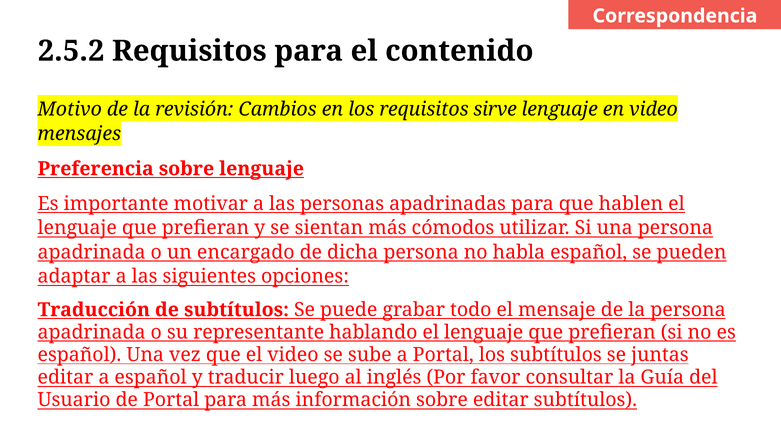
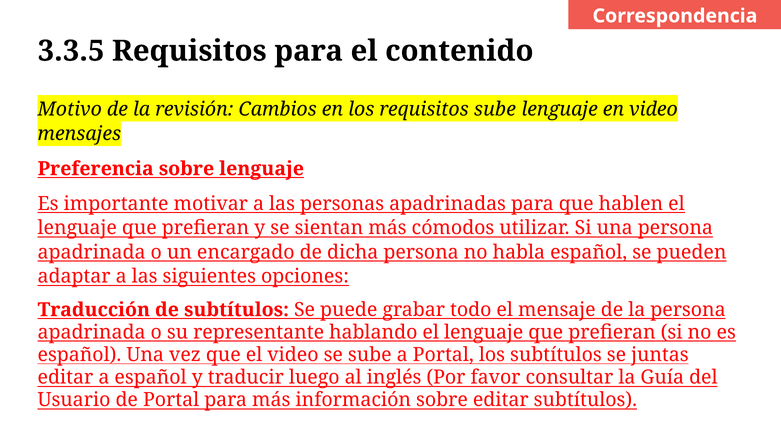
2.5.2: 2.5.2 -> 3.3.5 (71, 51)
requisitos sirve: sirve -> sube (495, 110)
